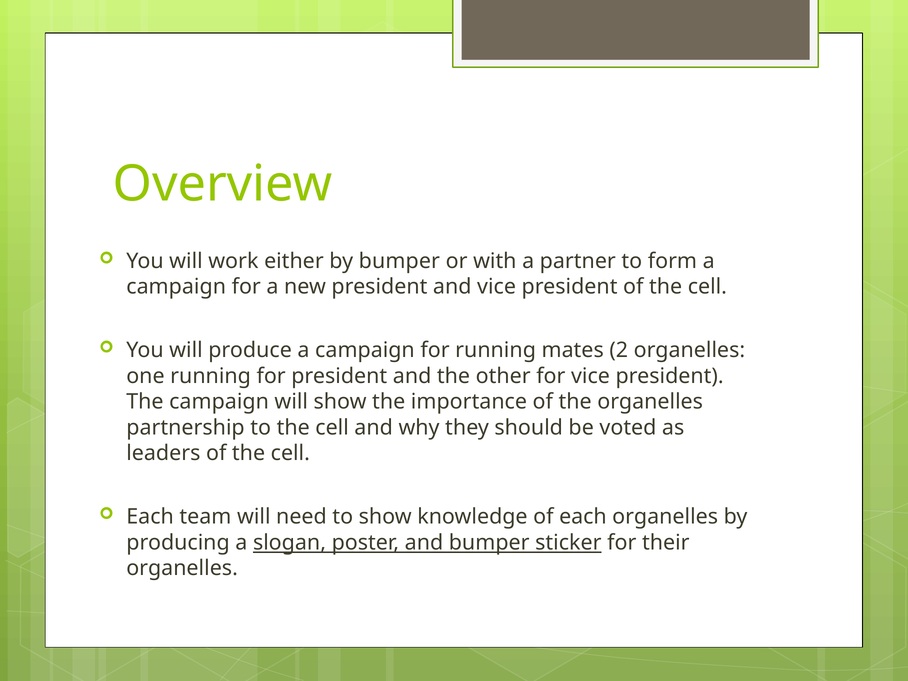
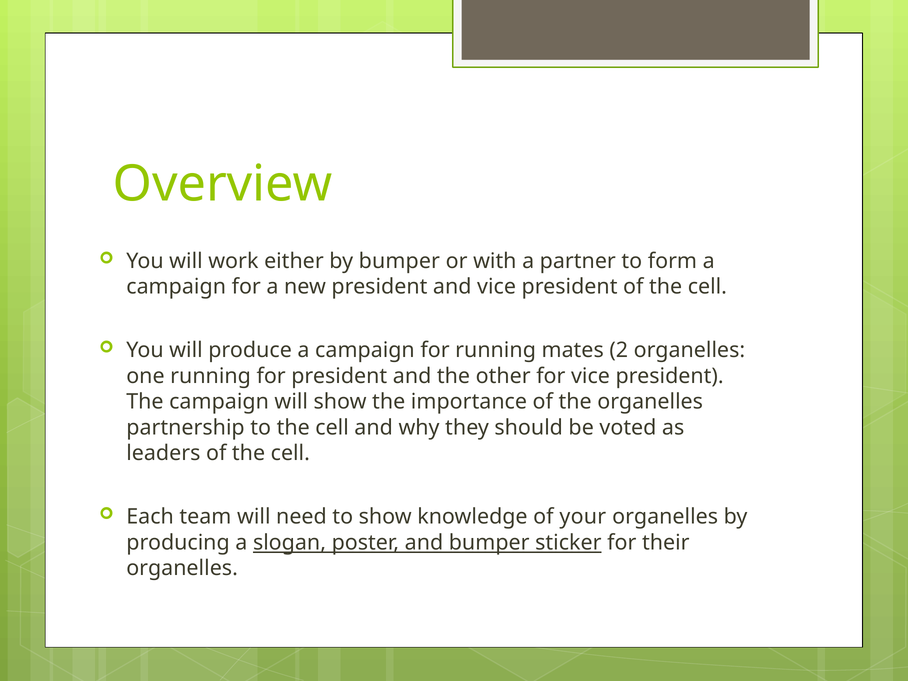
of each: each -> your (583, 517)
